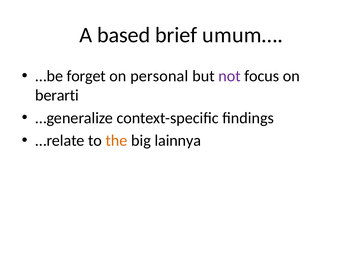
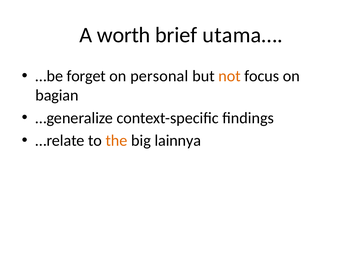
based: based -> worth (124, 35)
umum…: umum… -> utama… (243, 35)
not colour: purple -> orange (230, 76)
berarti: berarti -> bagian (57, 96)
